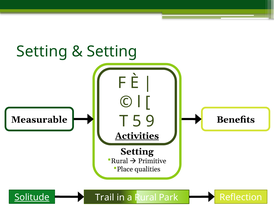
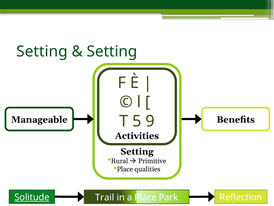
Measurable: Measurable -> Manageable (39, 119)
Activities underline: present -> none (137, 136)
a Rural: Rural -> Place (146, 197)
